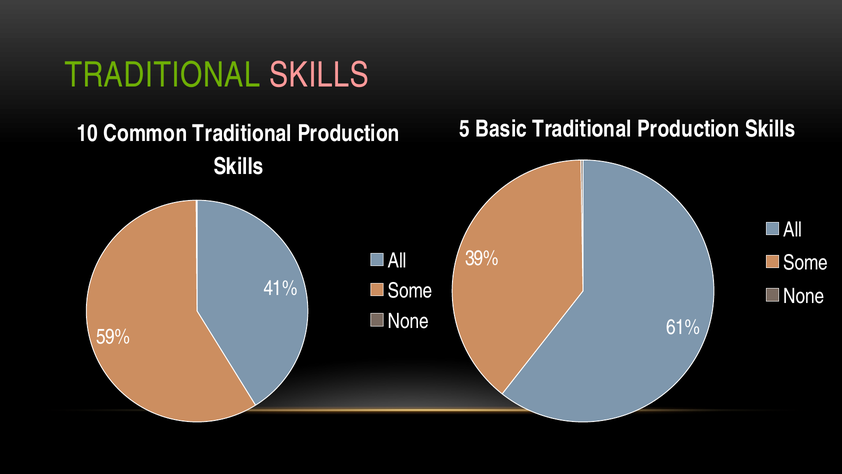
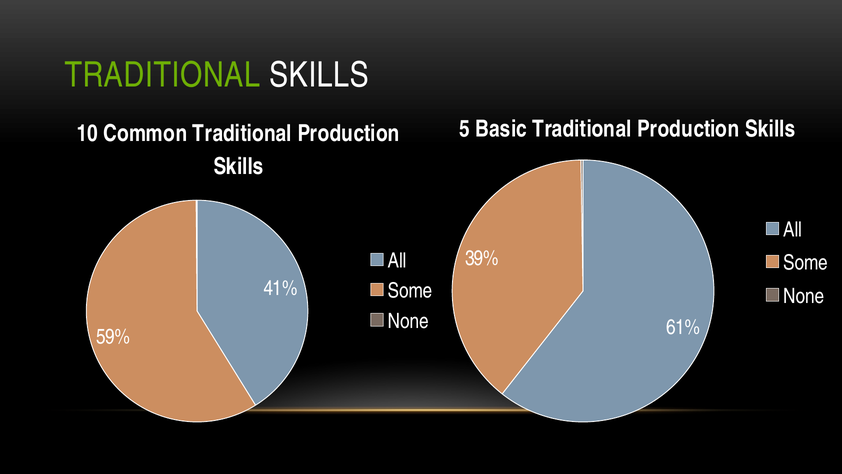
SKILLS colour: pink -> white (319, 75)
